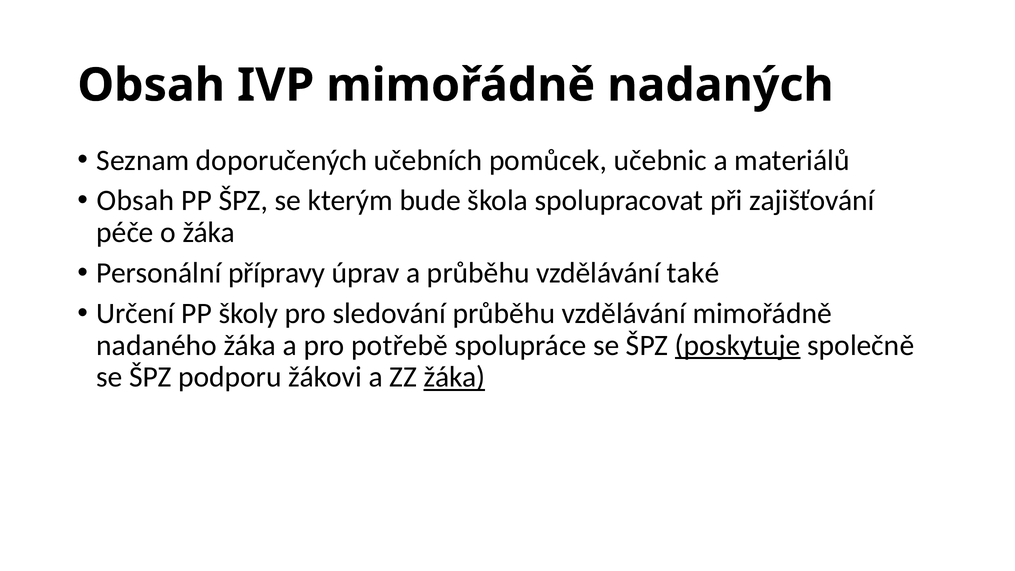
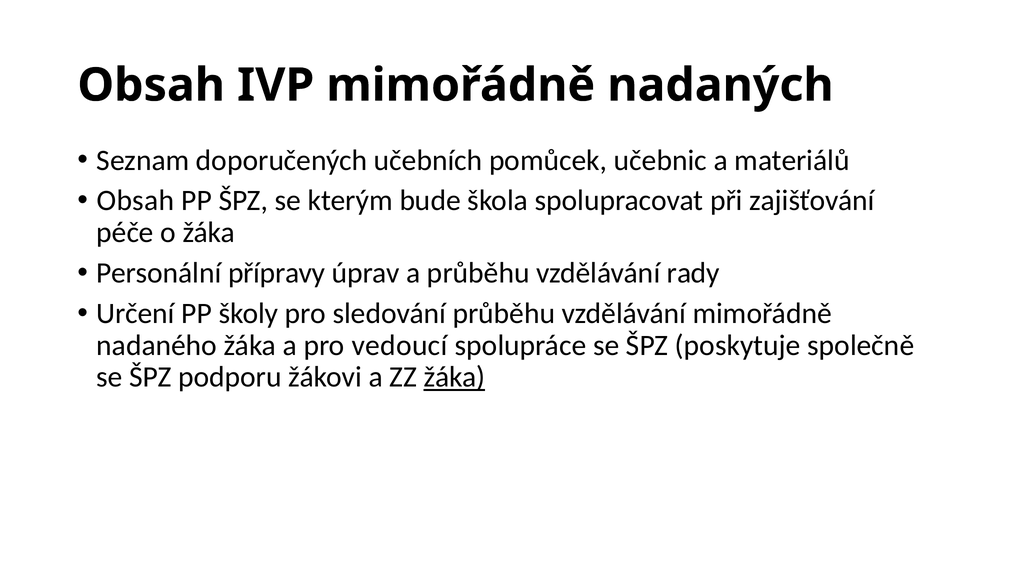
také: také -> rady (693, 273)
potřebě: potřebě -> vedoucí (400, 345)
poskytuje underline: present -> none (738, 345)
